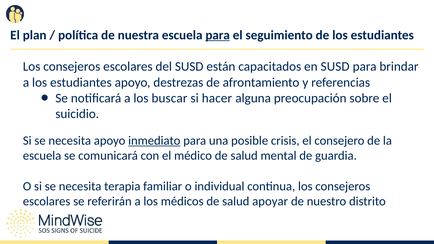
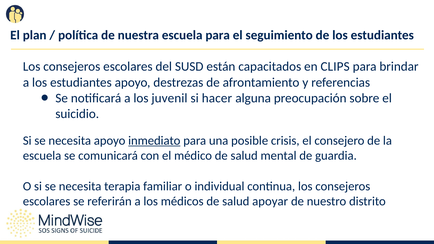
para underline: present -> none (218, 35)
en SUSD: SUSD -> CLIPS (335, 67)
buscar: buscar -> juvenil (169, 98)
